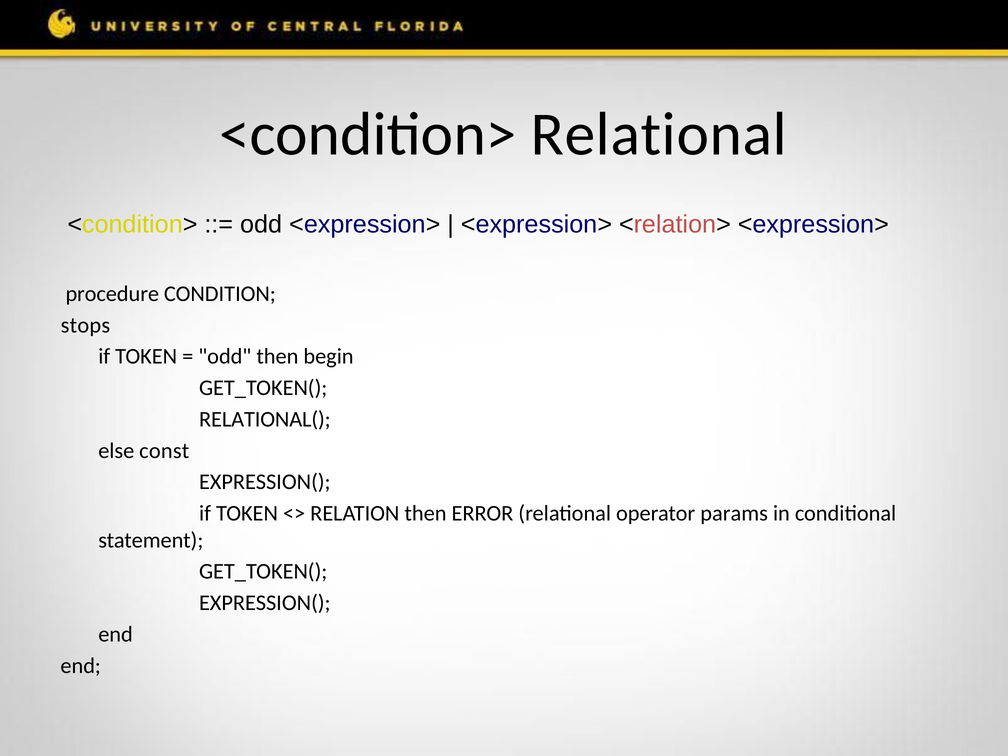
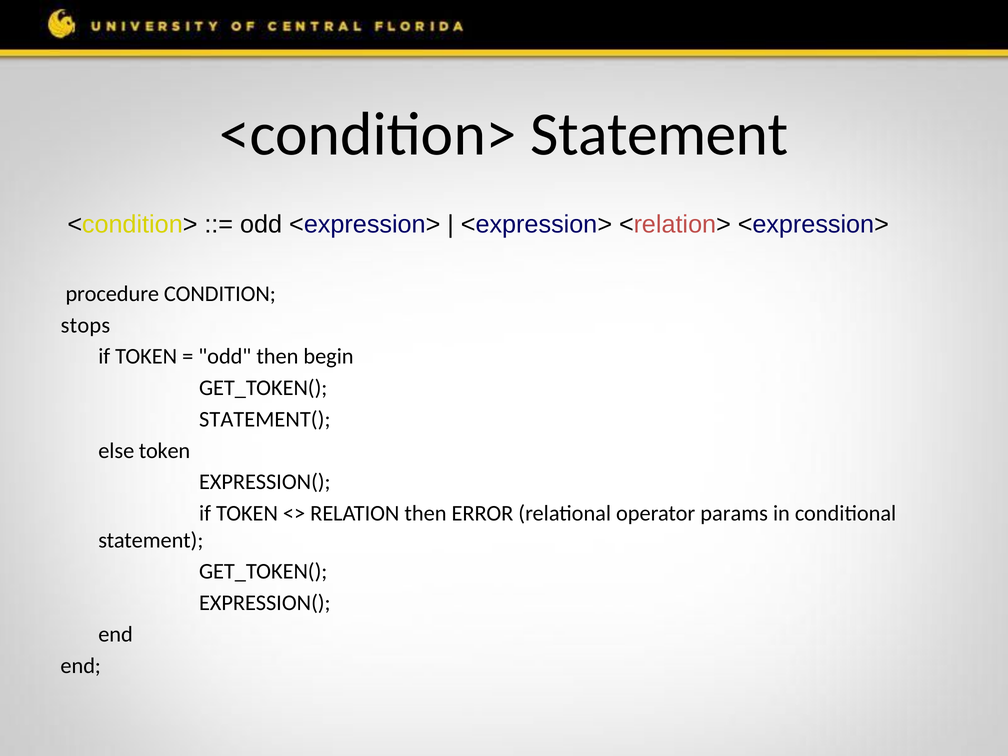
<condition> Relational: Relational -> Statement (659, 134)
RELATIONAL(: RELATIONAL( -> STATEMENT( (265, 419)
else const: const -> token (165, 451)
